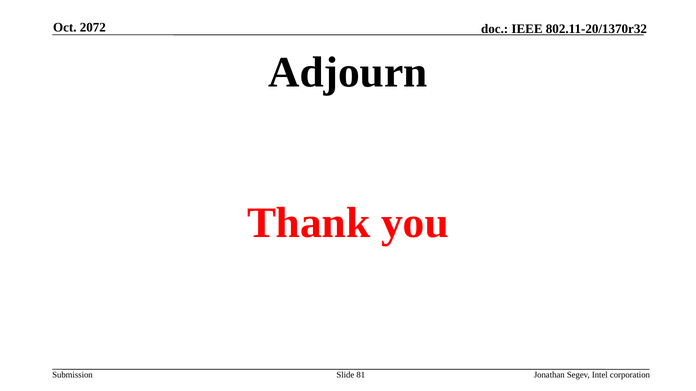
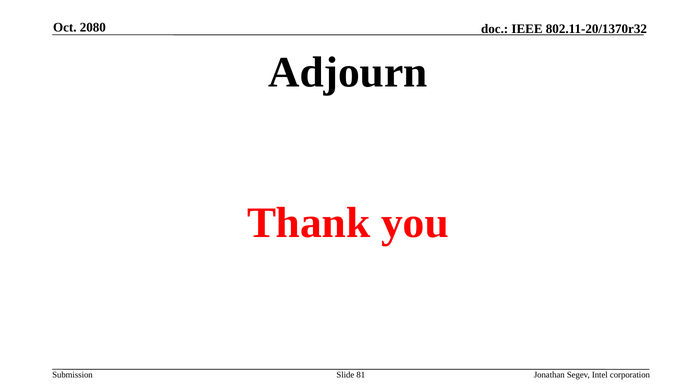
2072: 2072 -> 2080 (93, 28)
